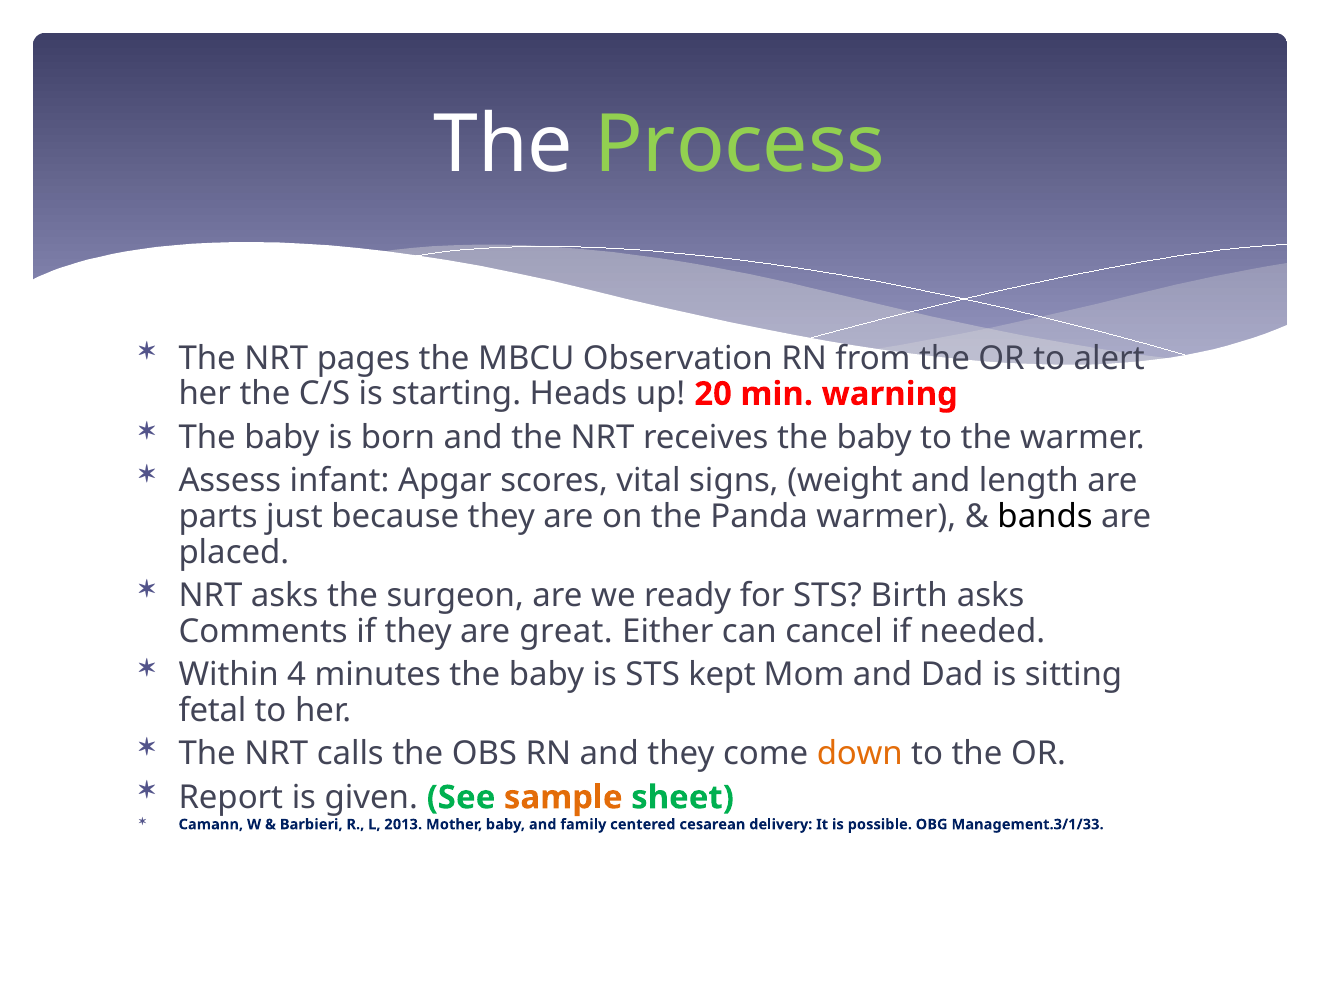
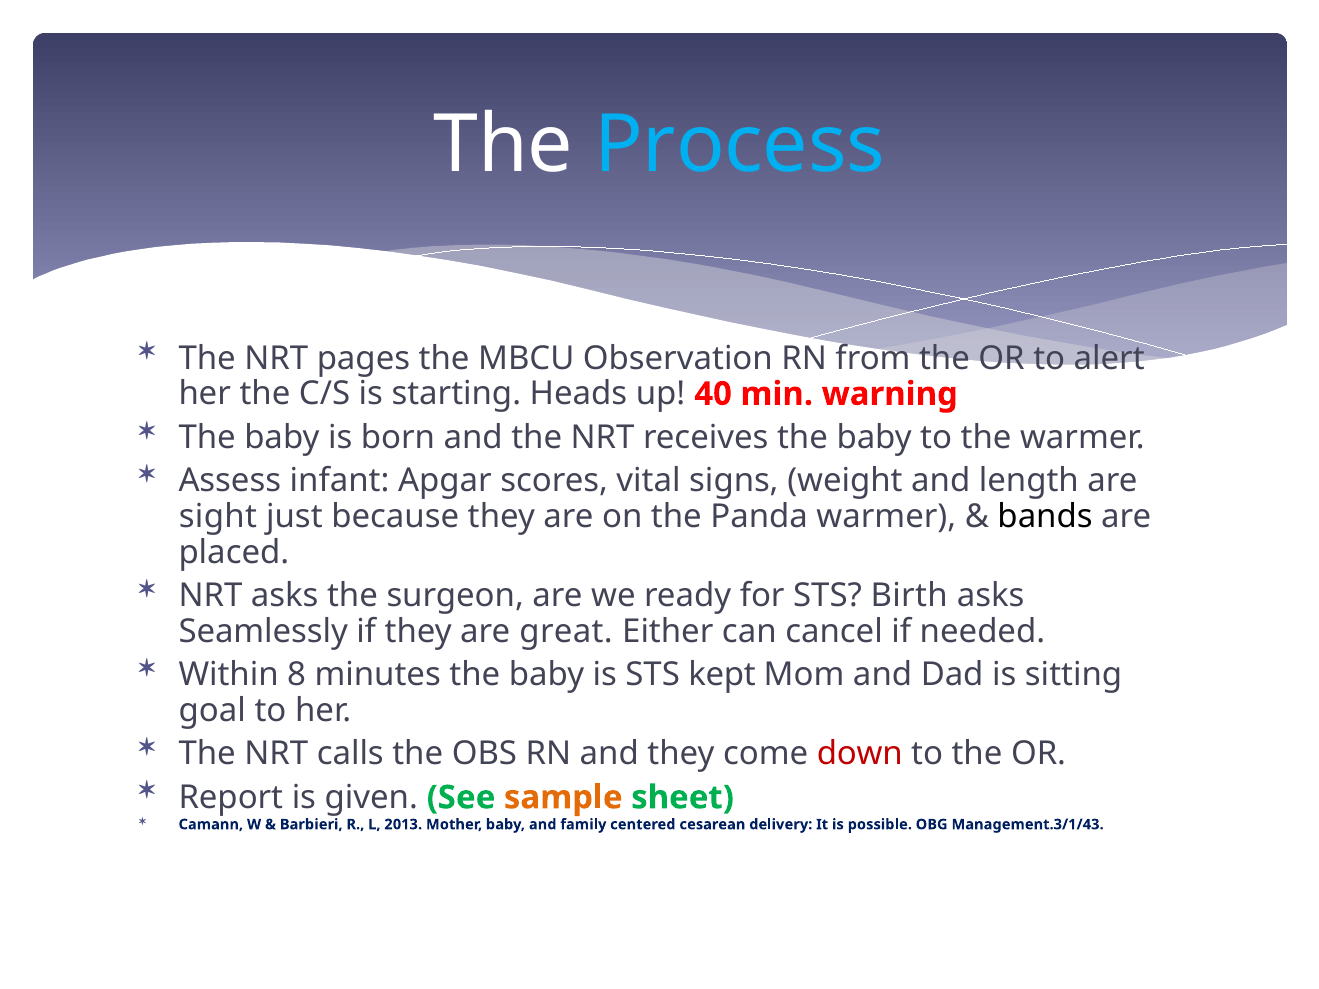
Process colour: light green -> light blue (740, 145)
20: 20 -> 40 (713, 394)
parts: parts -> sight (218, 517)
Comments: Comments -> Seamlessly (263, 631)
4: 4 -> 8 (297, 675)
fetal: fetal -> goal (212, 711)
down colour: orange -> red (860, 754)
Management.3/1/33: Management.3/1/33 -> Management.3/1/43 (1028, 825)
